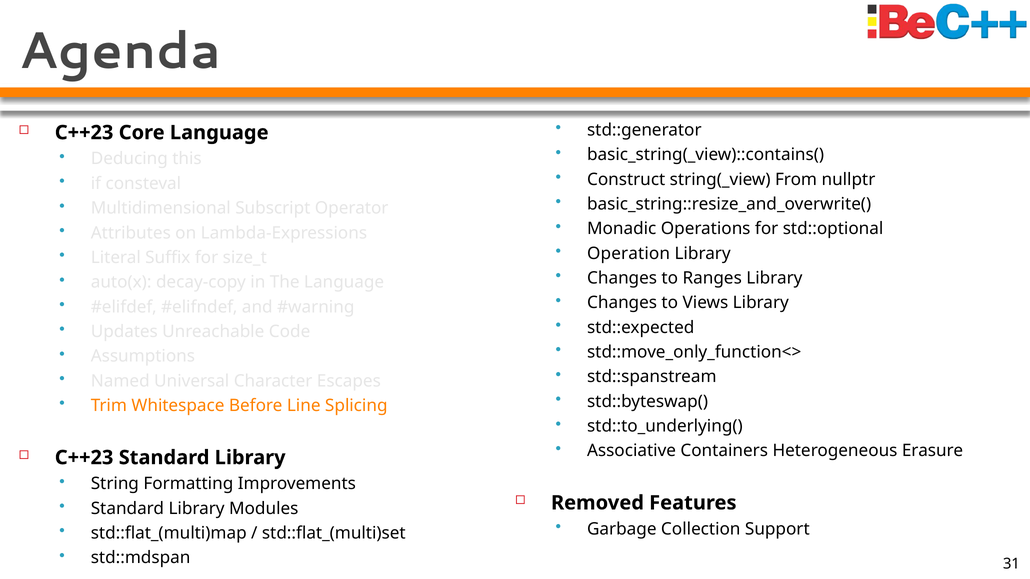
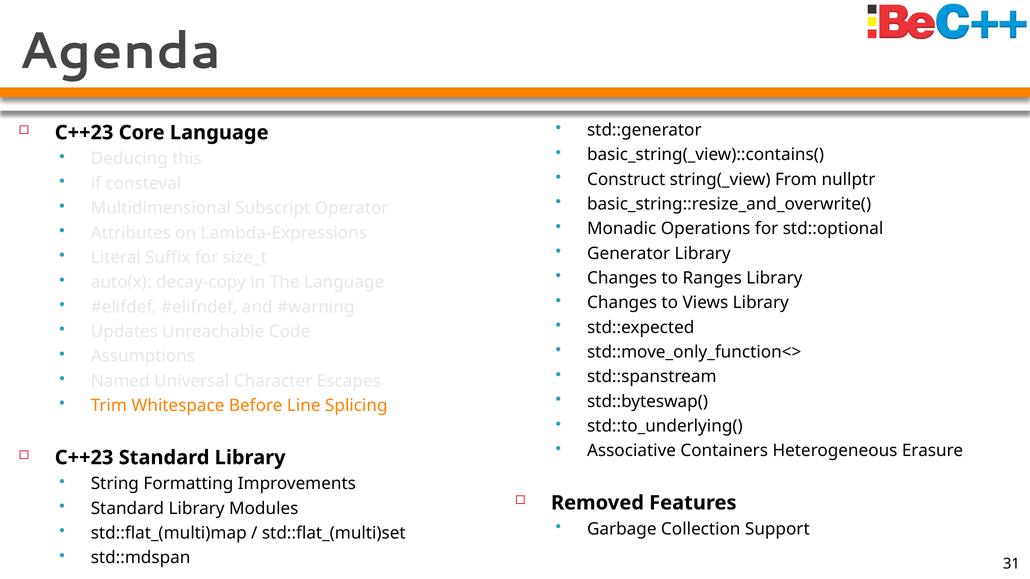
Operation: Operation -> Generator (629, 254)
